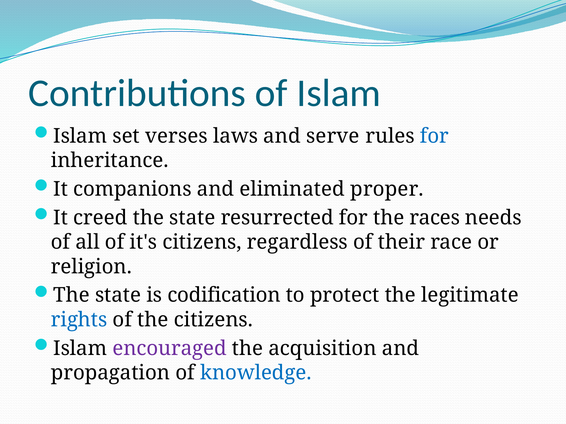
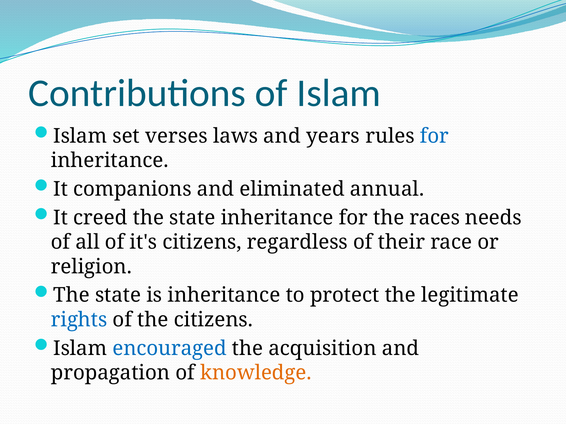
serve: serve -> years (333, 136)
proper: proper -> annual (387, 189)
state resurrected: resurrected -> inheritance (277, 218)
is codification: codification -> inheritance (224, 296)
encouraged colour: purple -> blue (170, 349)
knowledge colour: blue -> orange (256, 373)
